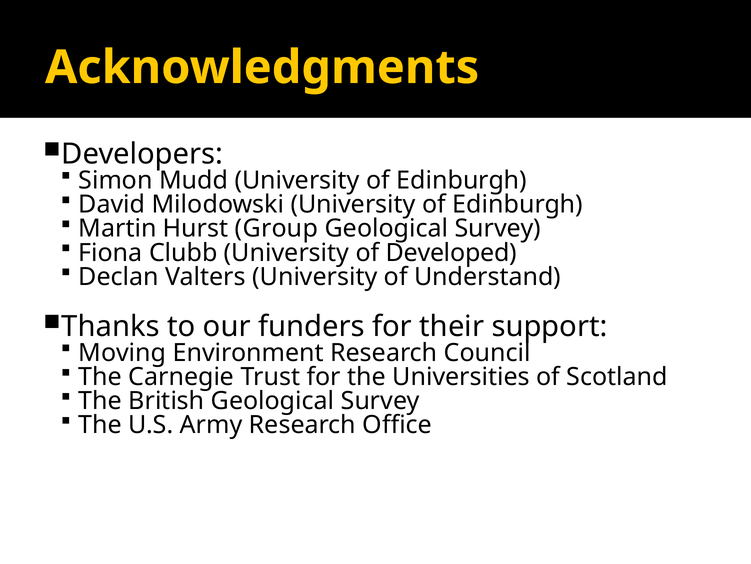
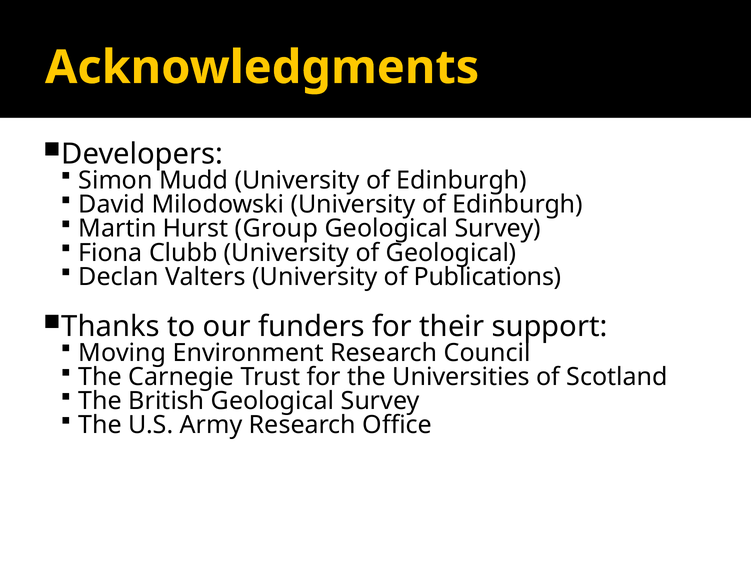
of Developed: Developed -> Geological (451, 252)
Understand: Understand -> Publications (488, 276)
